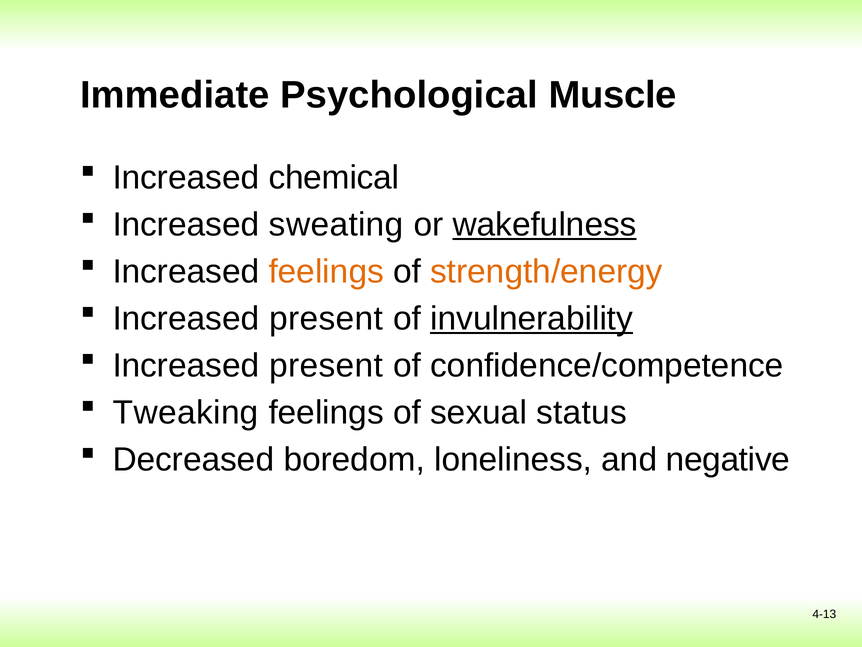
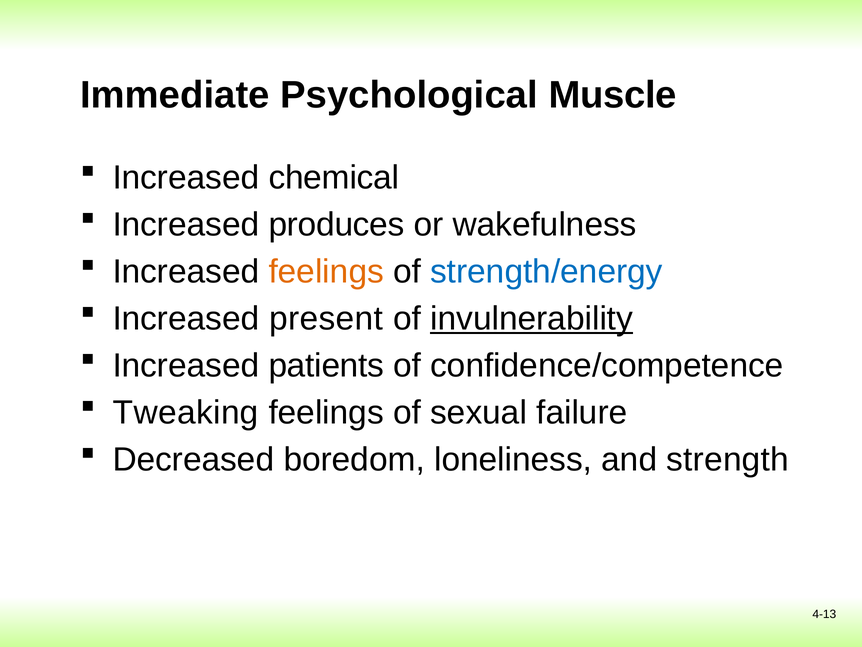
sweating: sweating -> produces (337, 225)
wakefulness underline: present -> none (545, 225)
strength/energy colour: orange -> blue (546, 272)
present: present -> patients (326, 365)
status: status -> failure (582, 412)
negative: negative -> strength (728, 459)
